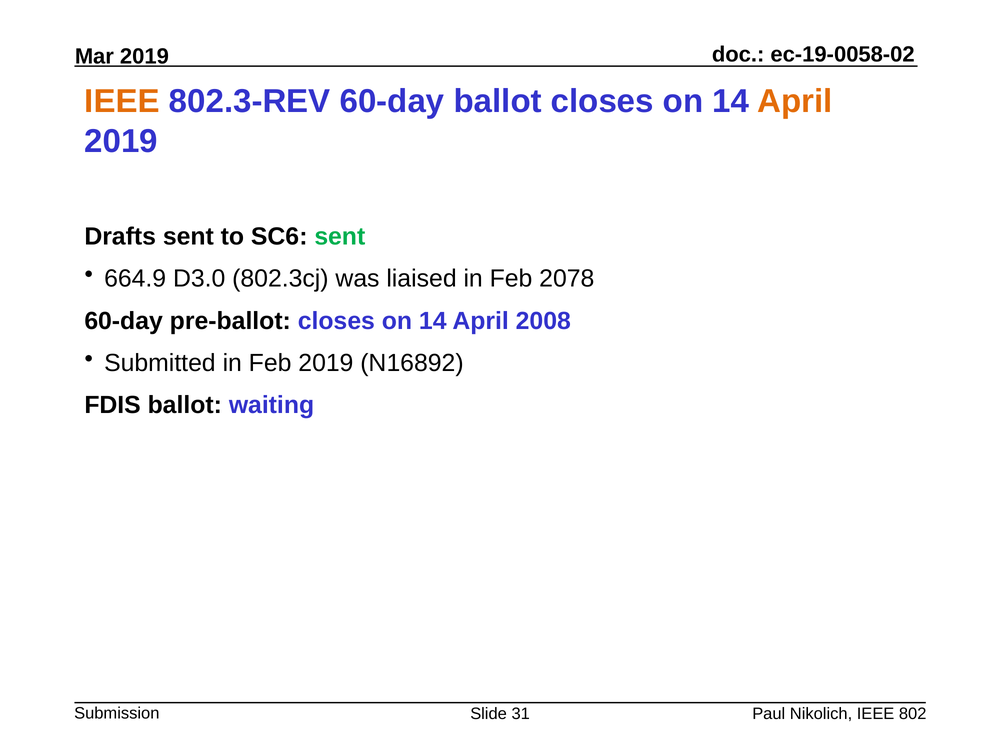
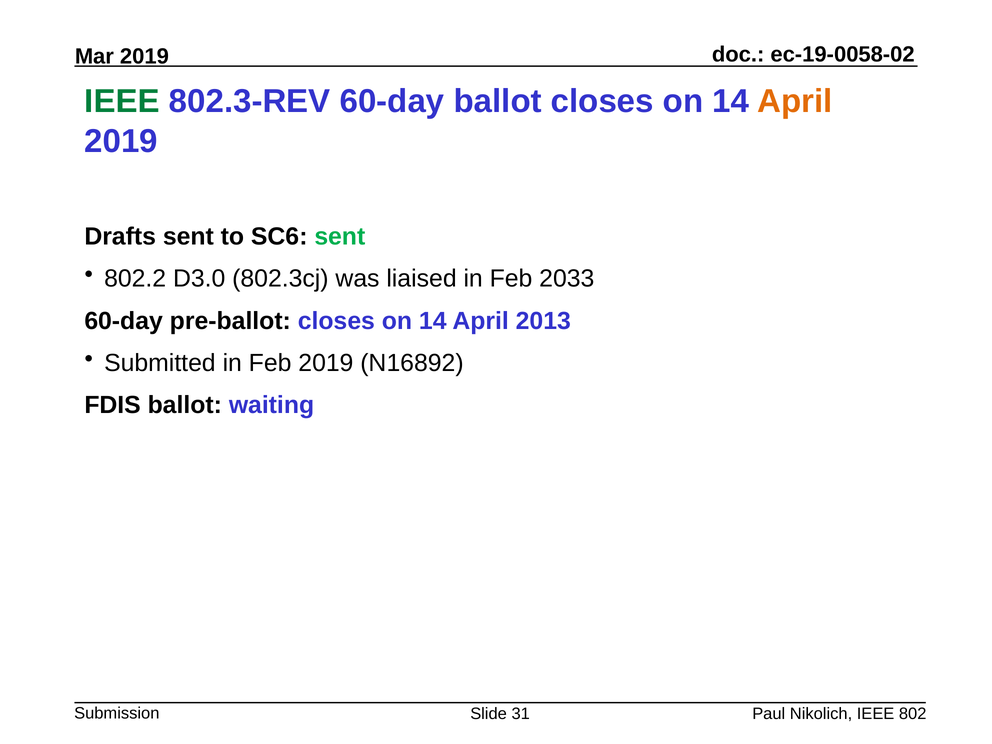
IEEE colour: orange -> green (122, 102)
664.9: 664.9 -> 802.2 (135, 279)
2078: 2078 -> 2033 (567, 279)
2008: 2008 -> 2013 (543, 321)
